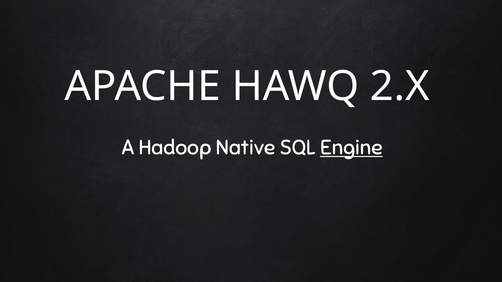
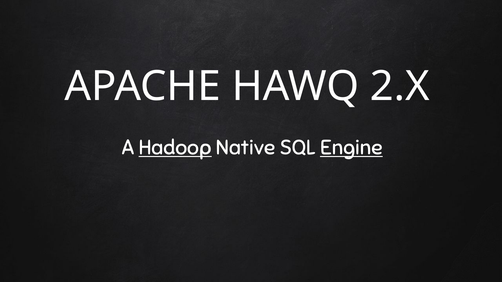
Hadoop underline: none -> present (175, 148)
